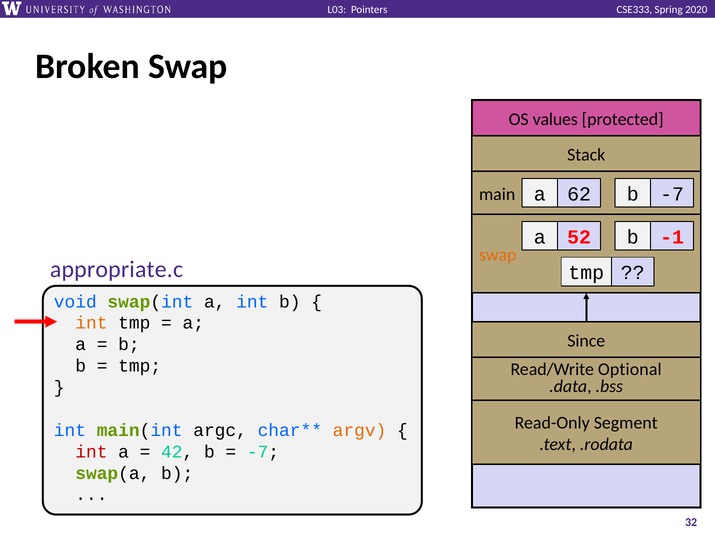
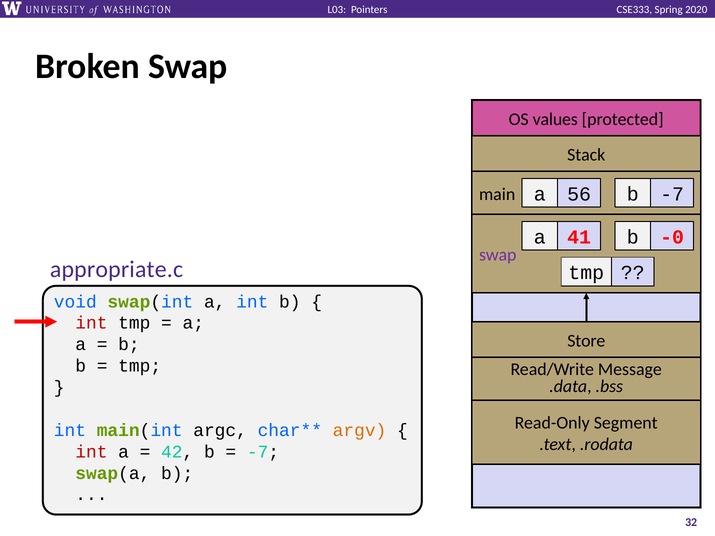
62: 62 -> 56 (579, 194)
52: 52 -> 41 (579, 237)
-1: -1 -> -0 (672, 237)
swap colour: orange -> purple (498, 255)
int colour: orange -> red (91, 323)
Since: Since -> Store (586, 341)
Optional: Optional -> Message (630, 370)
